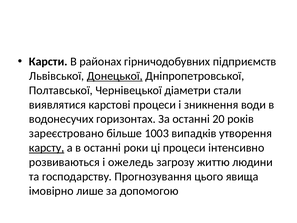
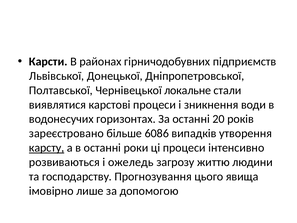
Донецької underline: present -> none (115, 76)
діаметри: діаметри -> локальне (188, 90)
1003: 1003 -> 6086 (157, 133)
